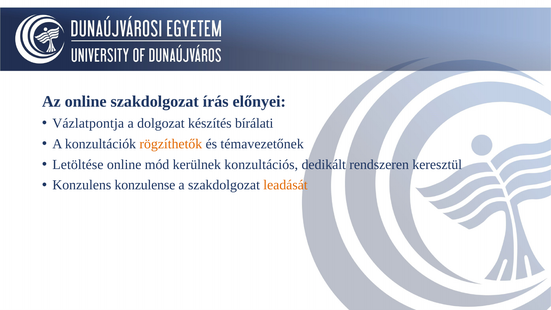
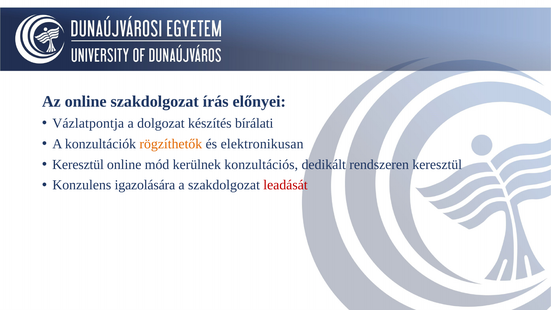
témavezetőnek: témavezetőnek -> elektronikusan (262, 144)
Letöltése: Letöltése -> Keresztül (78, 164)
konzulense: konzulense -> igazolására (145, 185)
leadását colour: orange -> red (285, 185)
